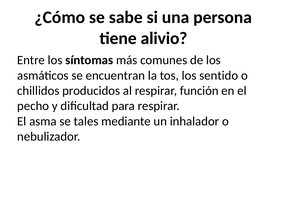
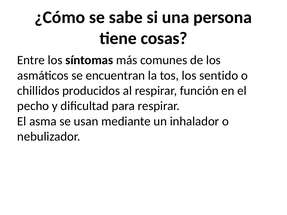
alivio: alivio -> cosas (164, 38)
tales: tales -> usan (86, 121)
